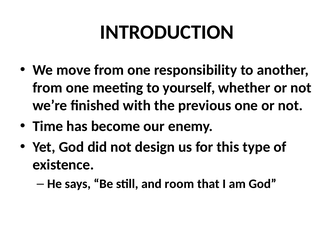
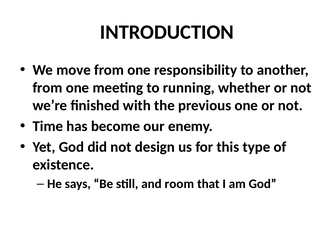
yourself: yourself -> running (189, 88)
